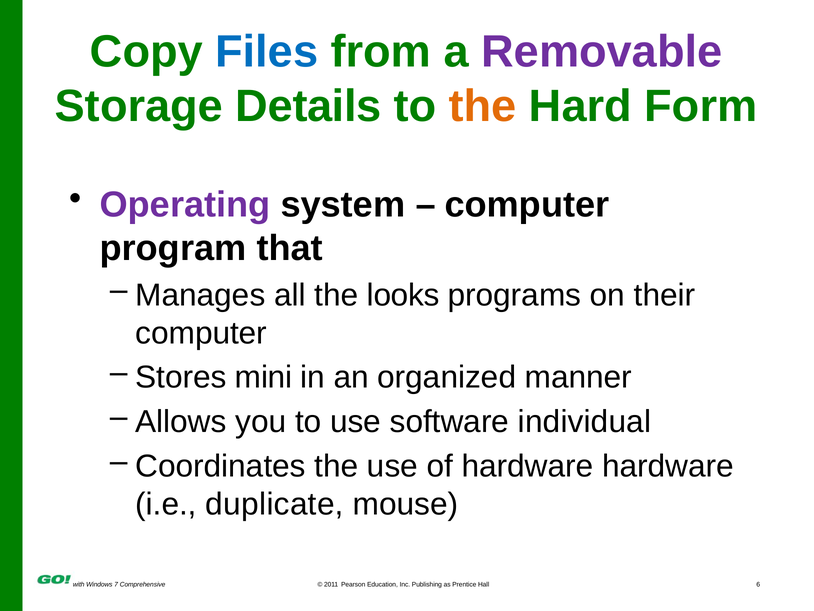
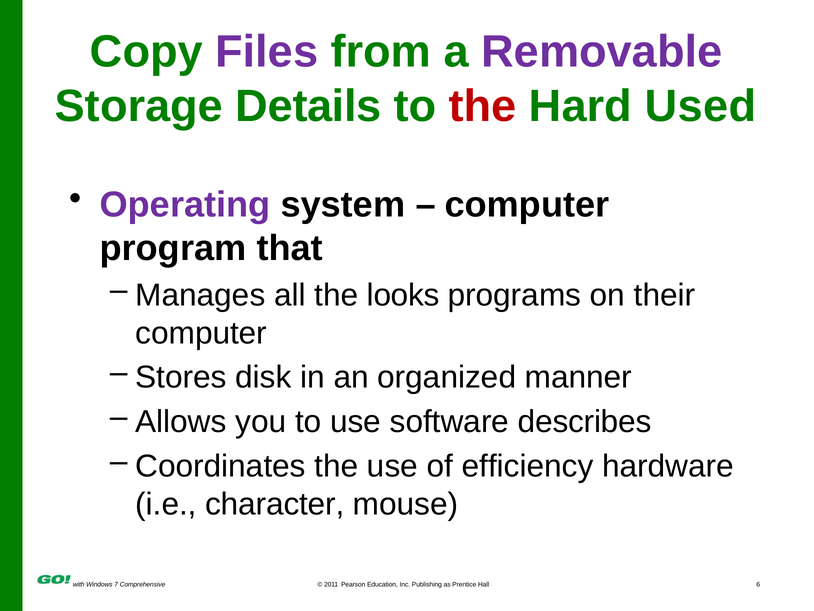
Files colour: blue -> purple (267, 52)
the colour: orange -> red (483, 106)
Form: Form -> Used (701, 106)
mini: mini -> disk (263, 377)
individual: individual -> describes (585, 422)
of hardware: hardware -> efficiency (528, 466)
duplicate: duplicate -> character (275, 504)
